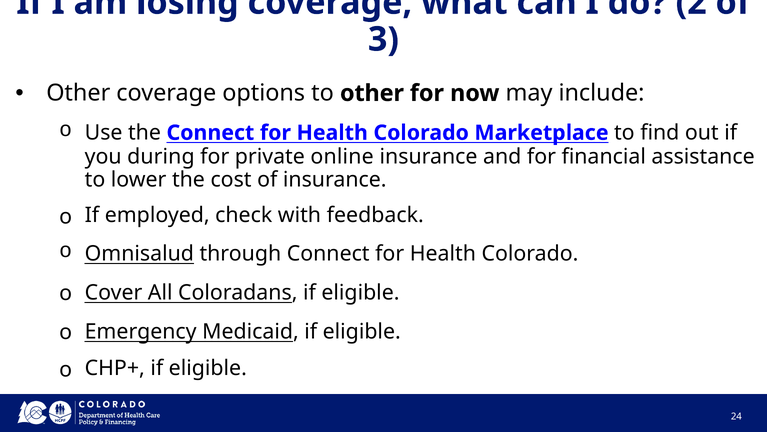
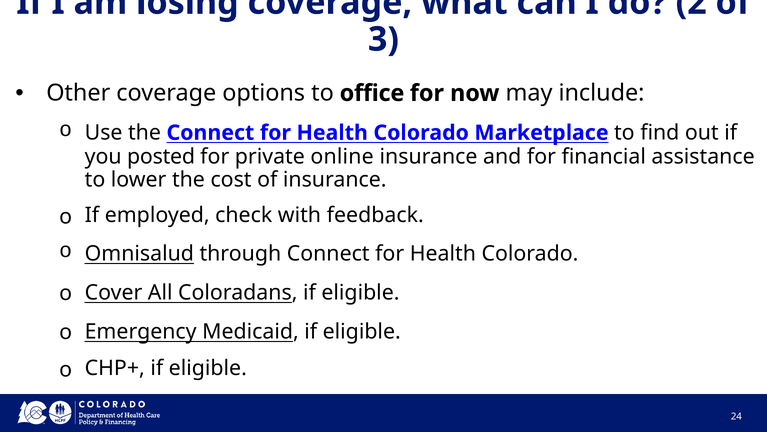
to other: other -> office (372, 93)
during: during -> posted (161, 156)
